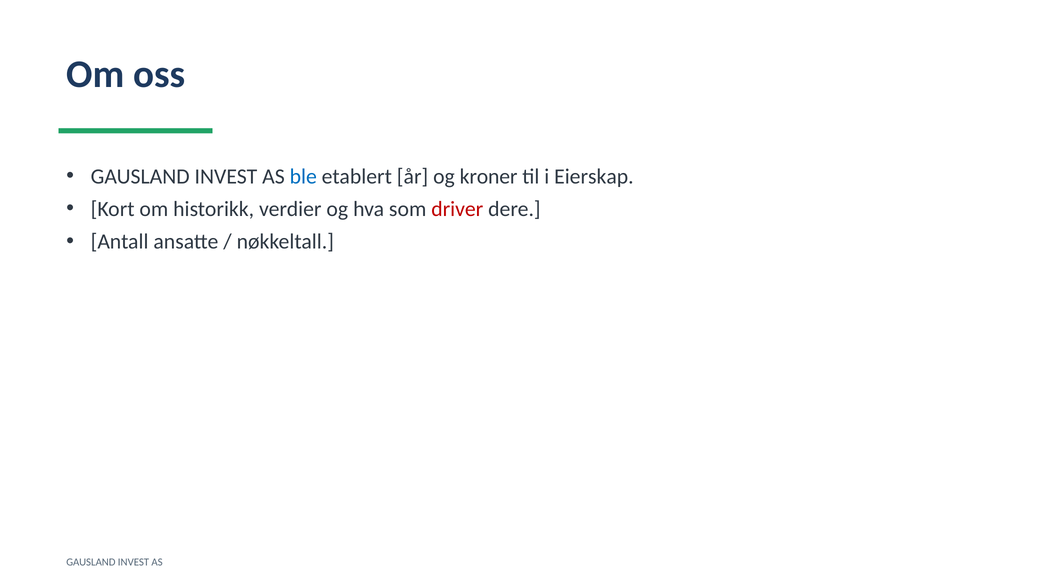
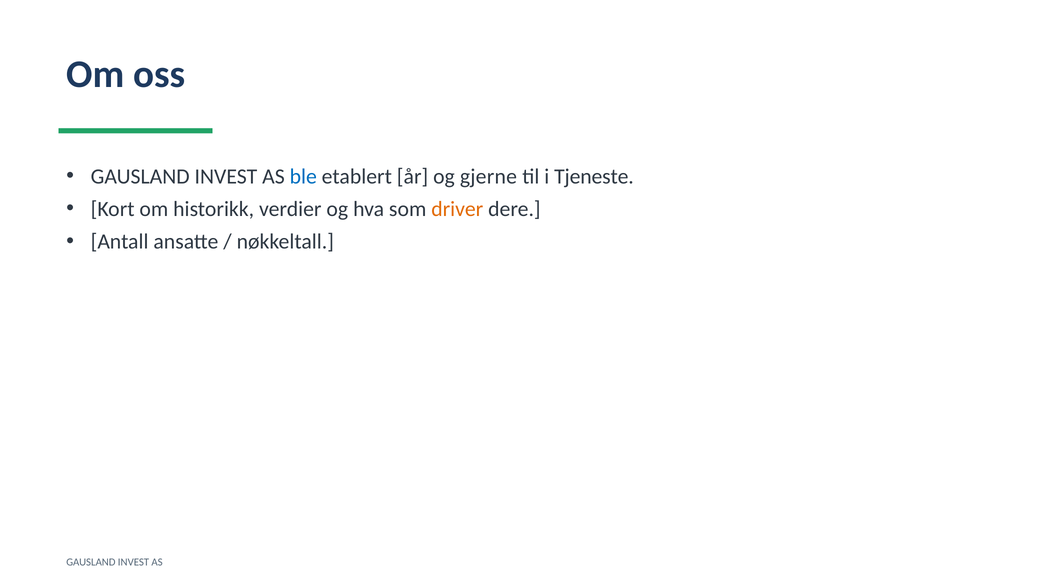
kroner: kroner -> gjerne (488, 176)
Eierskap: Eierskap -> Tjeneste (594, 176)
driver colour: red -> orange (457, 209)
